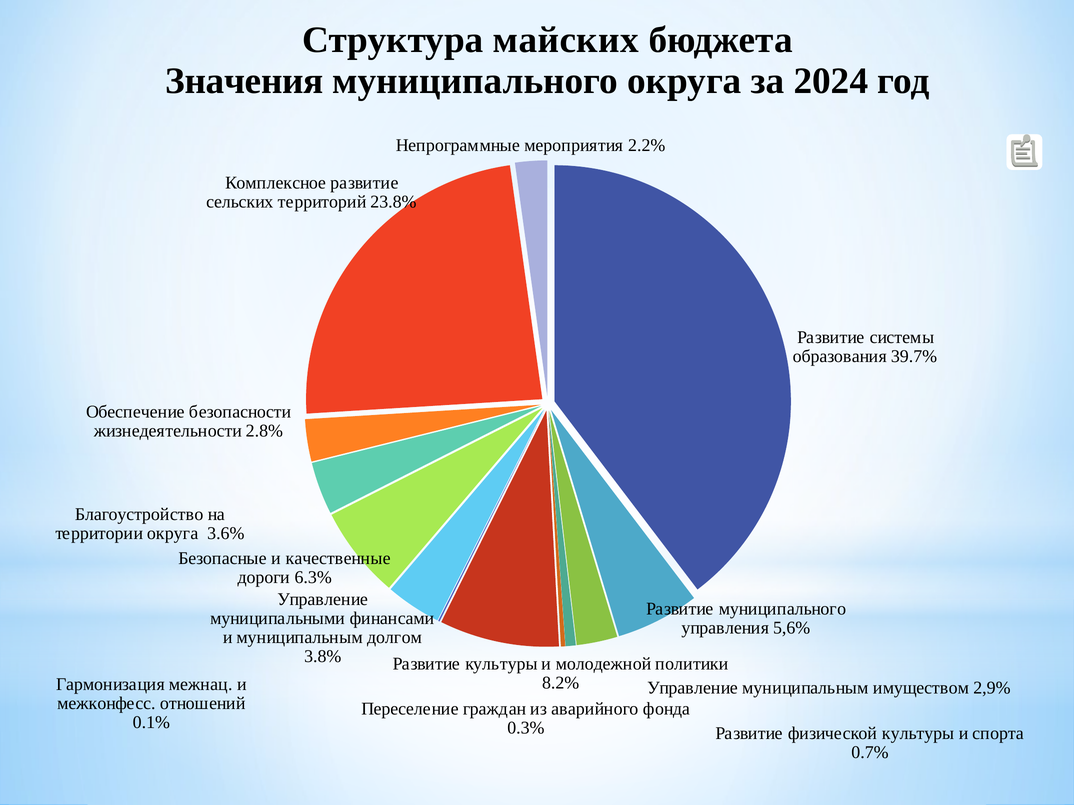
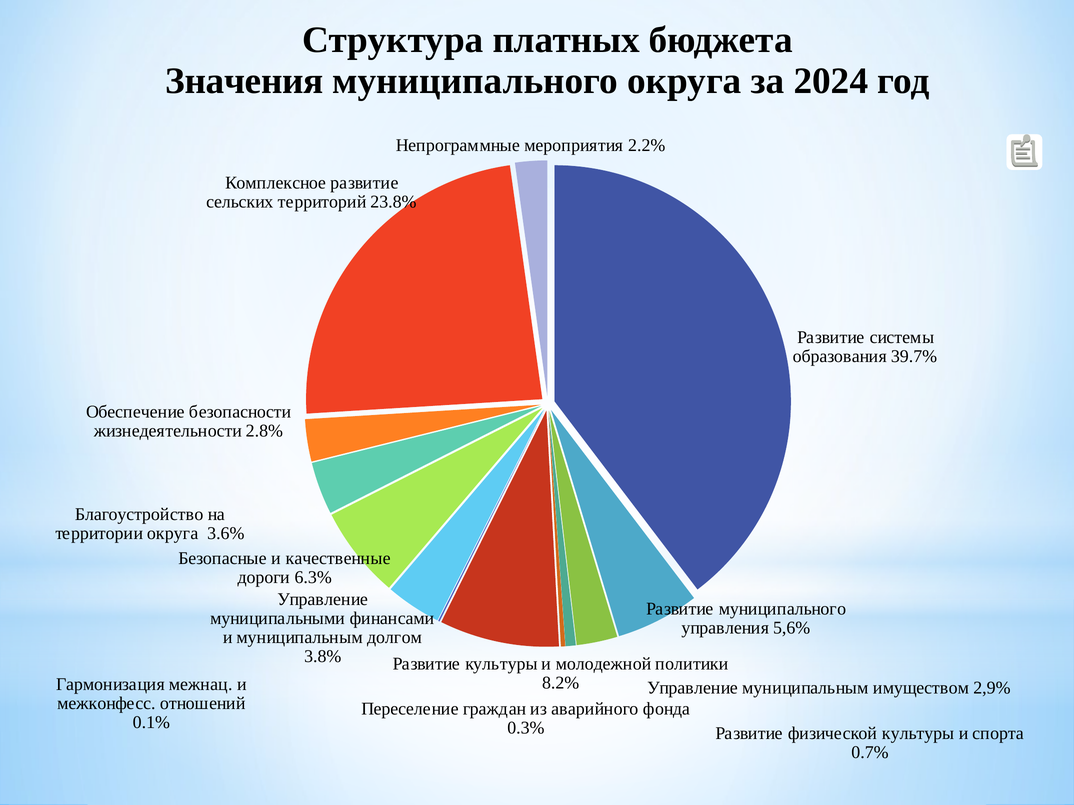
майских: майских -> платных (566, 40)
